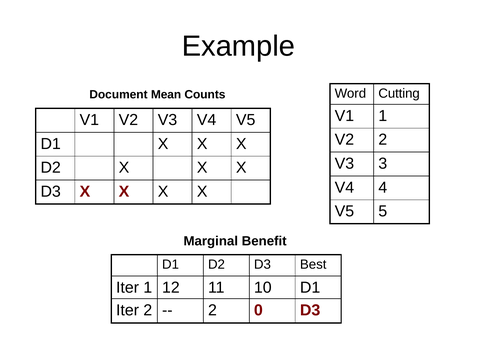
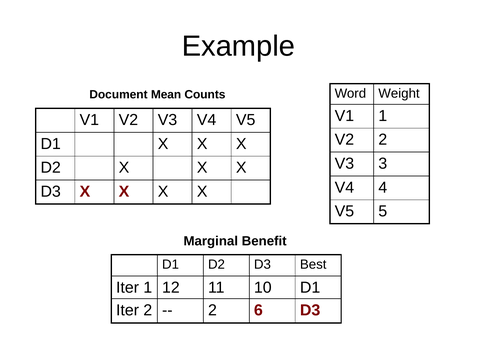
Cutting: Cutting -> Weight (399, 93)
0: 0 -> 6 (258, 310)
